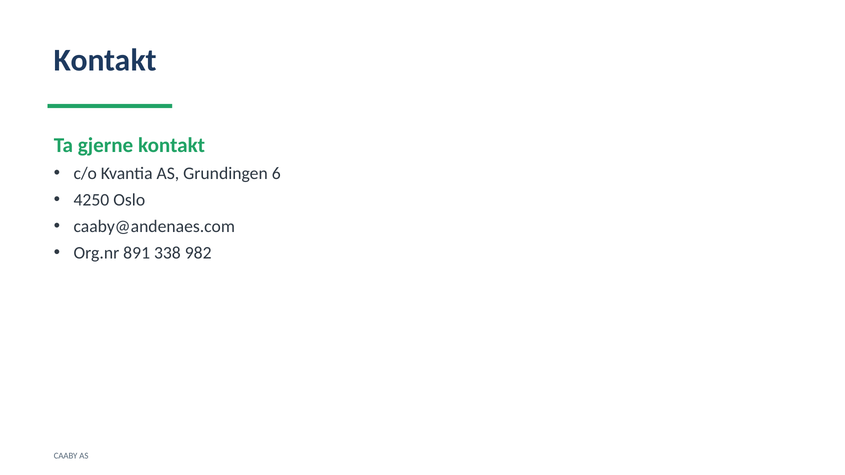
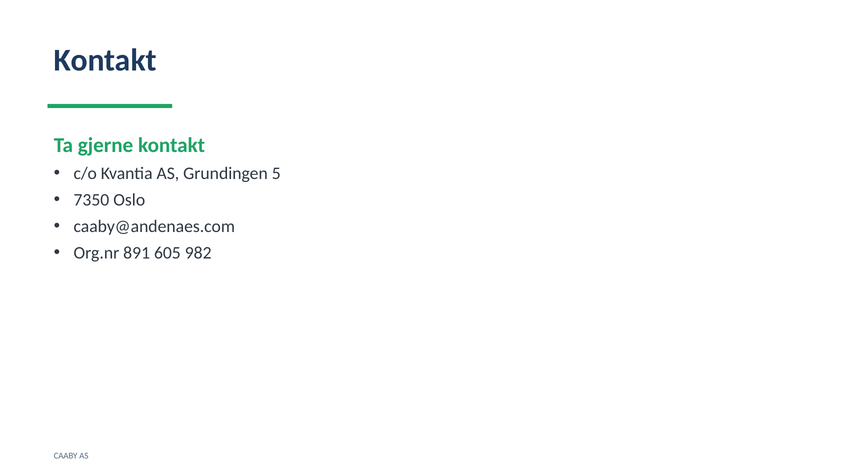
6: 6 -> 5 (276, 174)
4250: 4250 -> 7350 (91, 200)
338: 338 -> 605 (167, 253)
